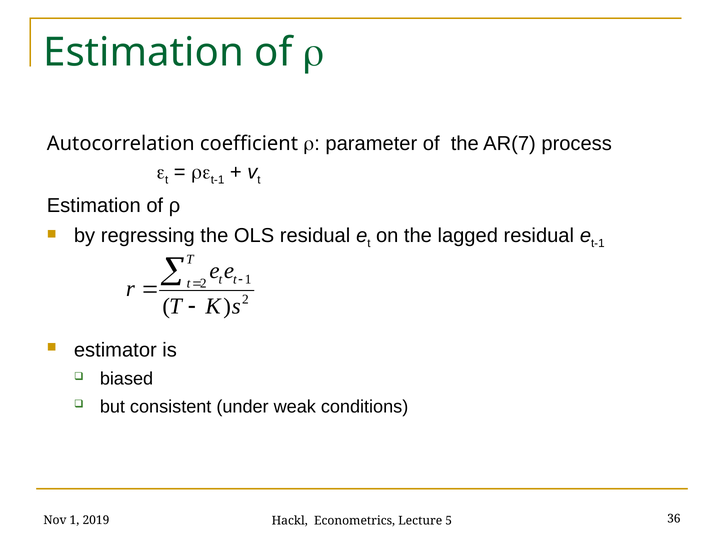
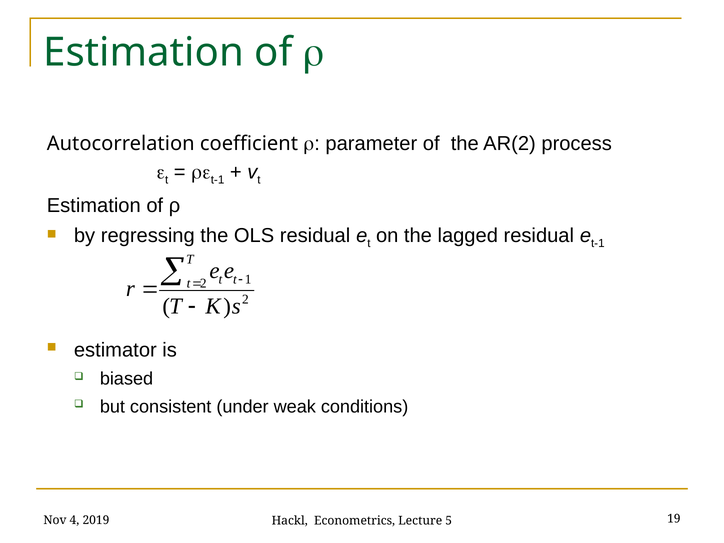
AR(7: AR(7 -> AR(2 (510, 144)
Nov 1: 1 -> 4 (74, 520)
36: 36 -> 19 (674, 519)
